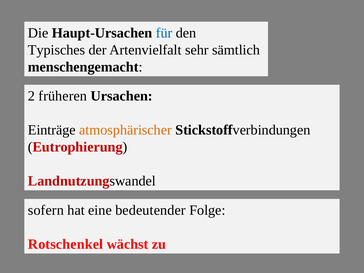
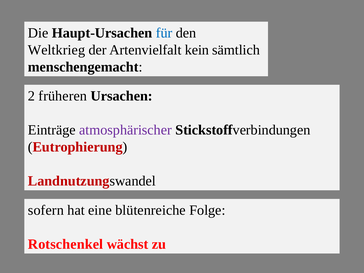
Typisches: Typisches -> Weltkrieg (57, 50)
sehr: sehr -> kein (197, 50)
atmosphärischer colour: orange -> purple (125, 130)
bedeutender: bedeutender -> blütenreiche (151, 210)
